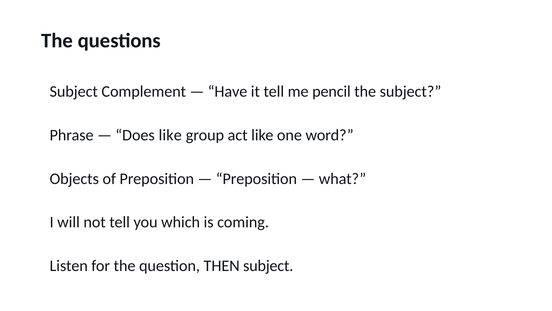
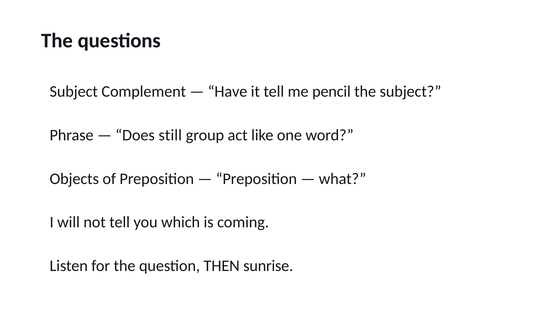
Does like: like -> still (170, 135)
THEN subject: subject -> sunrise (268, 265)
